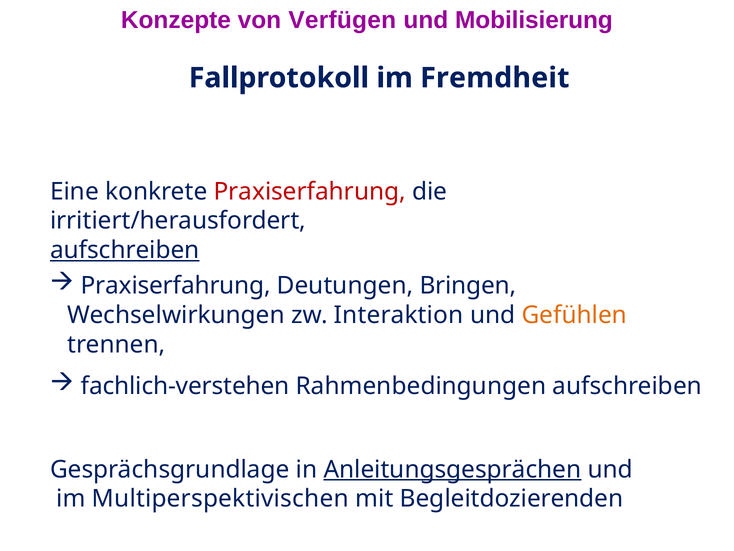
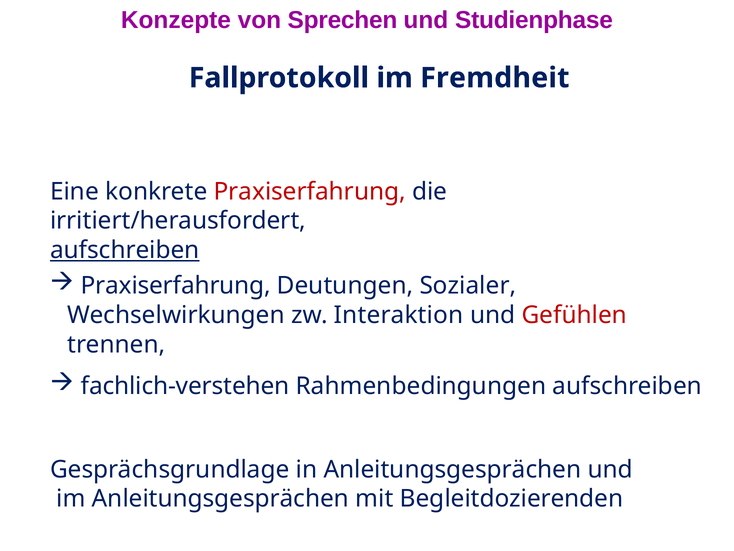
Verfügen: Verfügen -> Sprechen (342, 20)
Mobilisierung: Mobilisierung -> Studienphase (534, 20)
Bringen: Bringen -> Sozialer (468, 285)
Gefühlen colour: orange -> red (574, 315)
Anleitungsgesprächen underline: present -> none (452, 469)
im Multiperspektivischen: Multiperspektivischen -> Anleitungsgesprächen (220, 498)
